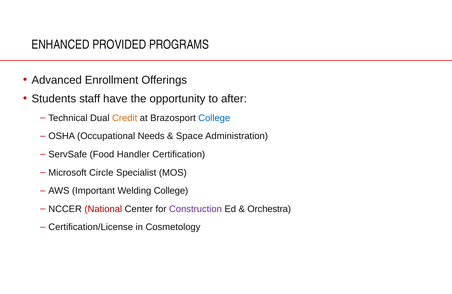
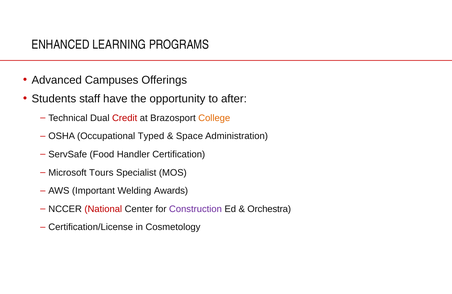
PROVIDED: PROVIDED -> LEARNING (119, 45)
Enrollment: Enrollment -> Campuses (112, 80)
Credit colour: orange -> red (125, 118)
College colour: blue -> orange (214, 118)
Needs: Needs -> Typed (151, 136)
Circle: Circle -> Tours (101, 172)
Welding College: College -> Awards (171, 191)
